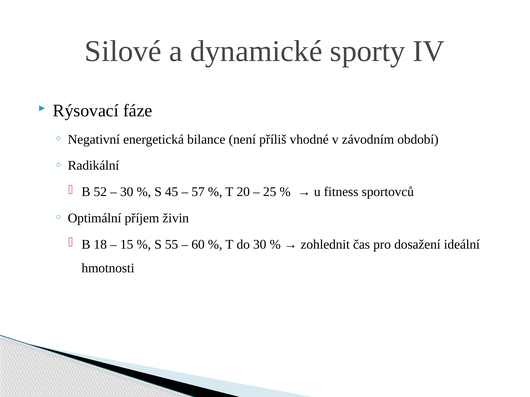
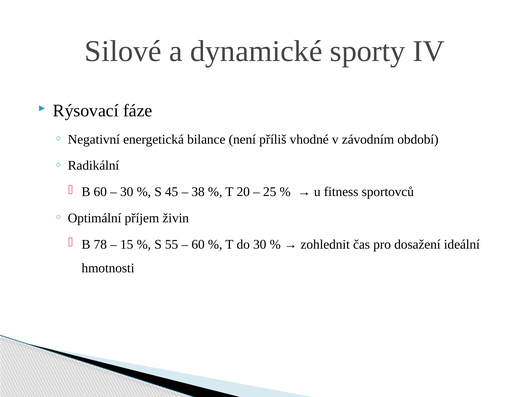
B 52: 52 -> 60 (100, 192)
57: 57 -> 38 (198, 192)
18: 18 -> 78 (100, 245)
